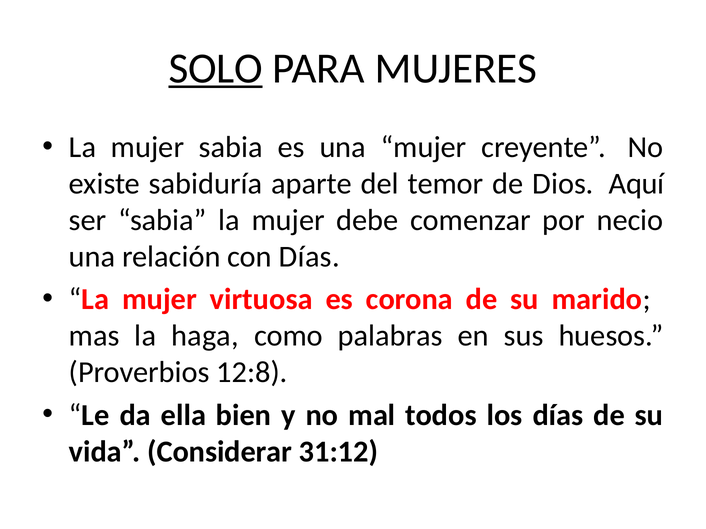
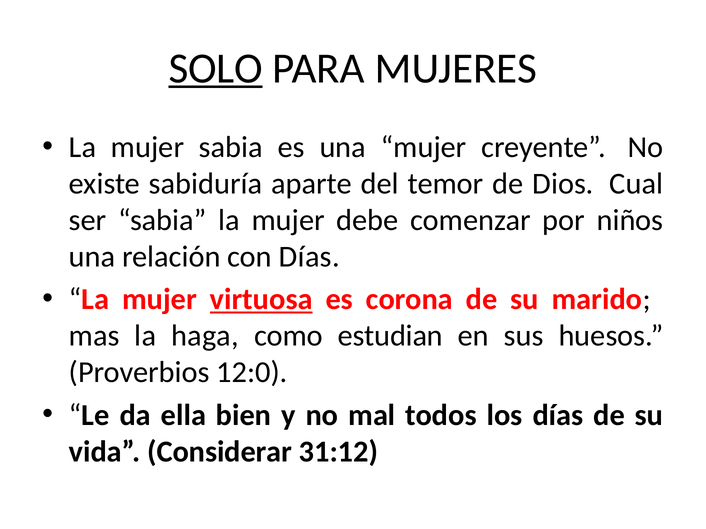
Aquí: Aquí -> Cual (636, 184)
necio: necio -> niños (630, 220)
virtuosa underline: none -> present (261, 300)
palabras: palabras -> estudian (390, 336)
12:8: 12:8 -> 12:0 (252, 373)
